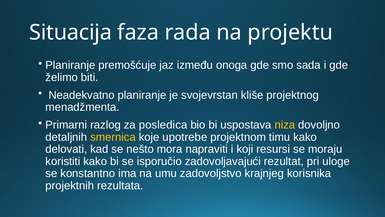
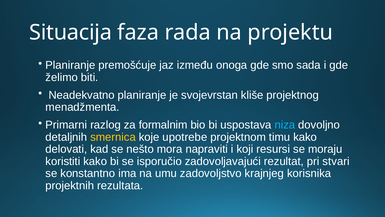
posledica: posledica -> formalnim (163, 125)
niza colour: yellow -> light blue (285, 125)
uloge: uloge -> stvari (336, 161)
